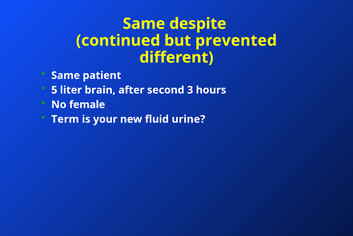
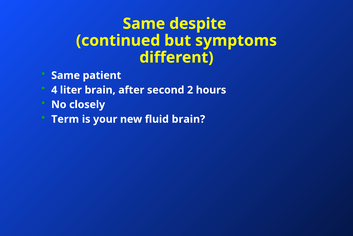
prevented: prevented -> symptoms (236, 41)
5: 5 -> 4 (54, 90)
3: 3 -> 2 (190, 90)
female: female -> closely (87, 105)
fluid urine: urine -> brain (188, 119)
